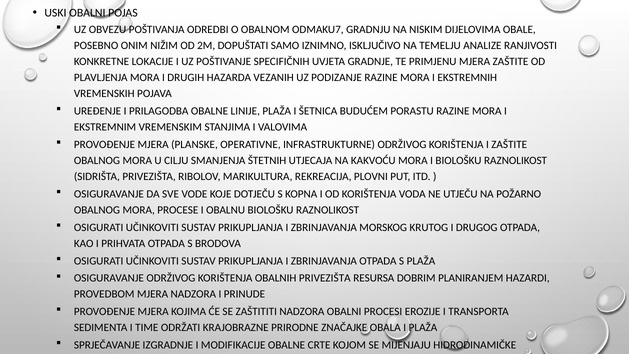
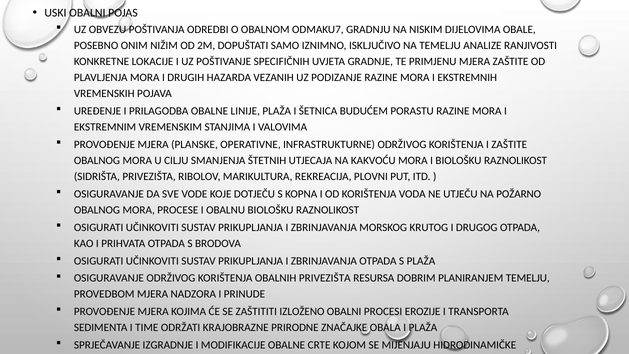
PLANIRANJEM HAZARDI: HAZARDI -> TEMELJU (528, 278)
ZAŠTITITI NADZORA: NADZORA -> IZLOŽENO (302, 312)
